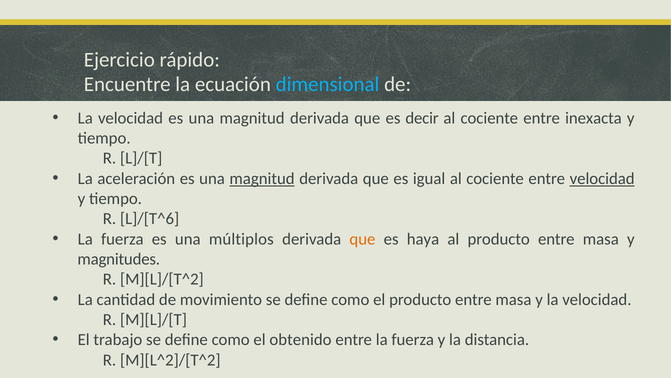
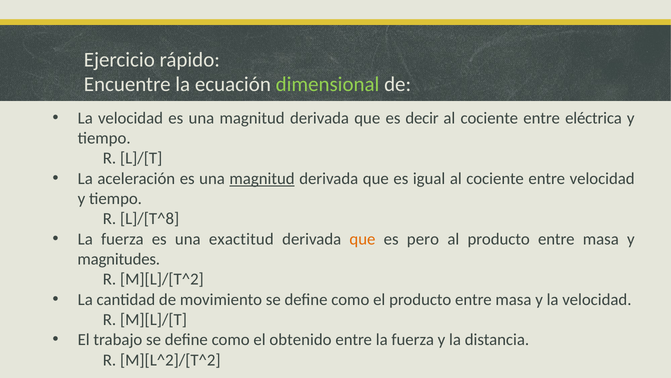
dimensional colour: light blue -> light green (328, 84)
inexacta: inexacta -> eléctrica (594, 118)
velocidad underline: present -> none (602, 178)
L]/[T^6: L]/[T^6 -> L]/[T^8 (150, 219)
múltiplos: múltiplos -> exactitud (241, 239)
haya: haya -> pero (423, 239)
